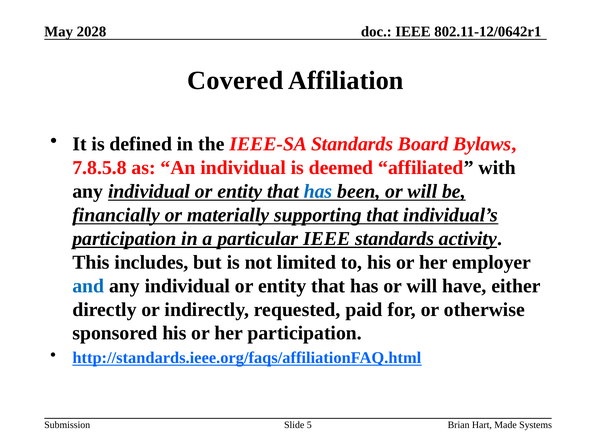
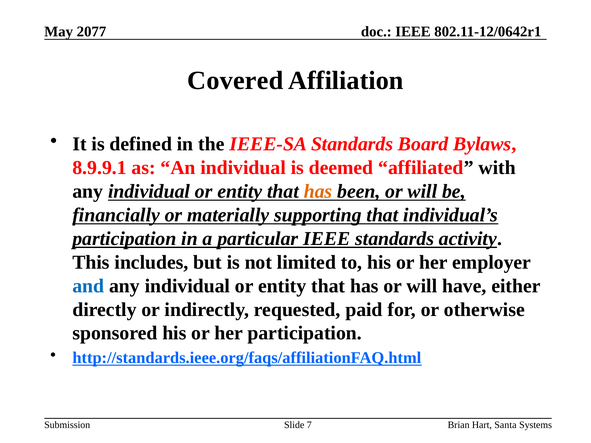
2028: 2028 -> 2077 (91, 32)
7.8.5.8: 7.8.5.8 -> 8.9.9.1 (100, 168)
has colour: blue -> orange (318, 192)
5: 5 -> 7 (309, 425)
Made: Made -> Santa (505, 425)
